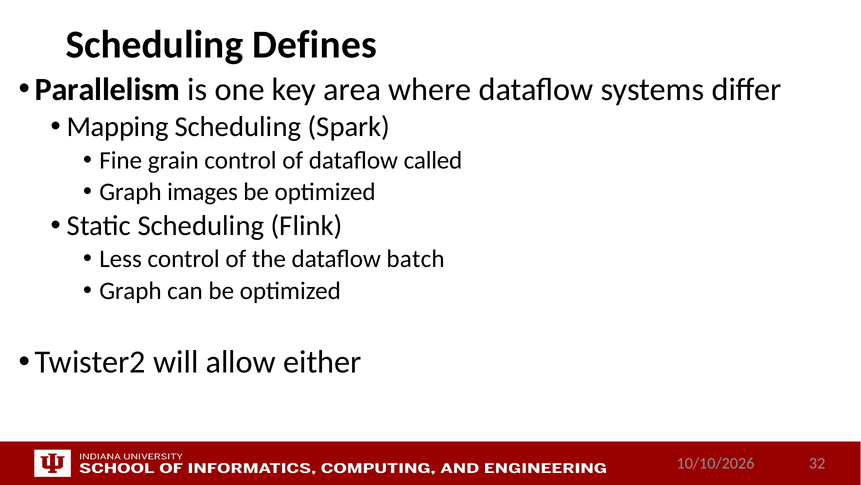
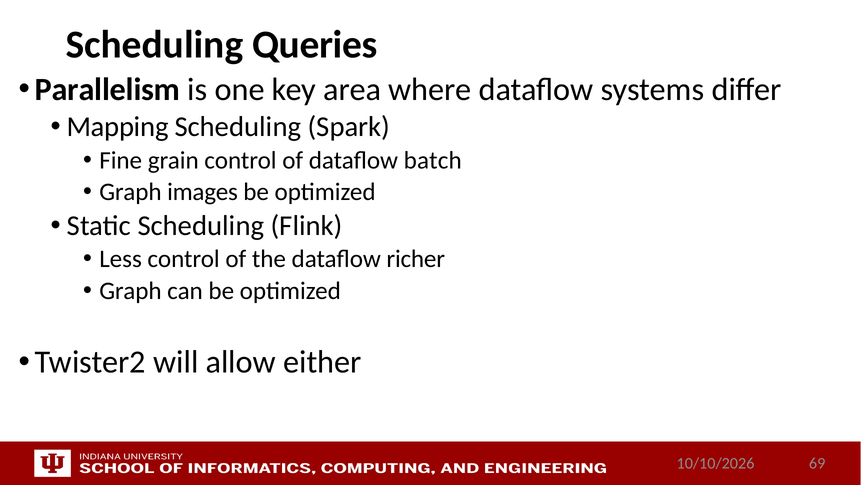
Defines: Defines -> Queries (315, 45)
called: called -> batch (433, 160)
batch: batch -> richer (416, 259)
32: 32 -> 69 (817, 463)
